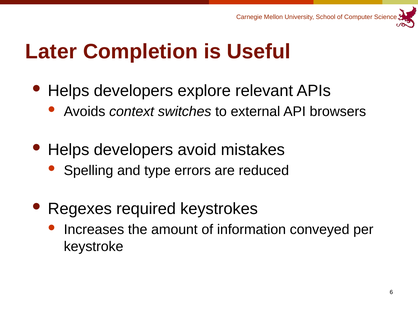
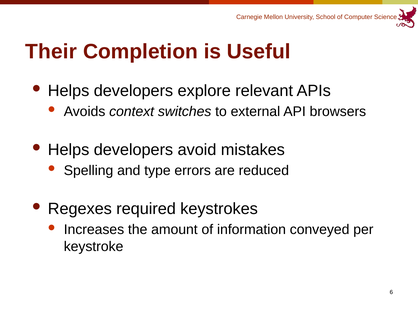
Later: Later -> Their (51, 52)
